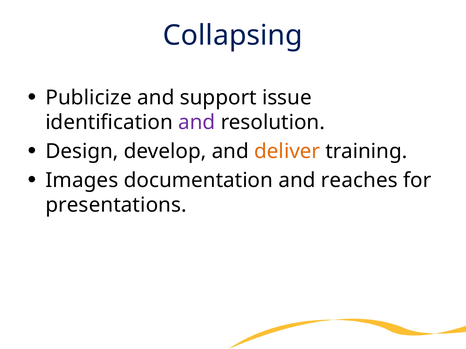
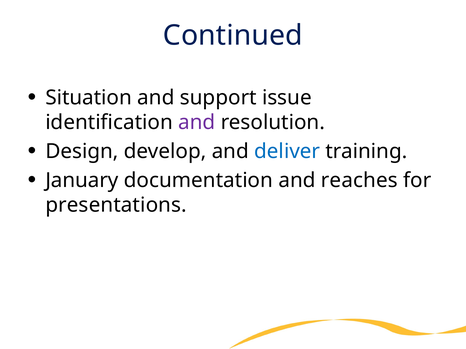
Collapsing: Collapsing -> Continued (233, 35)
Publicize: Publicize -> Situation (89, 98)
deliver colour: orange -> blue (287, 152)
Images: Images -> January (82, 181)
